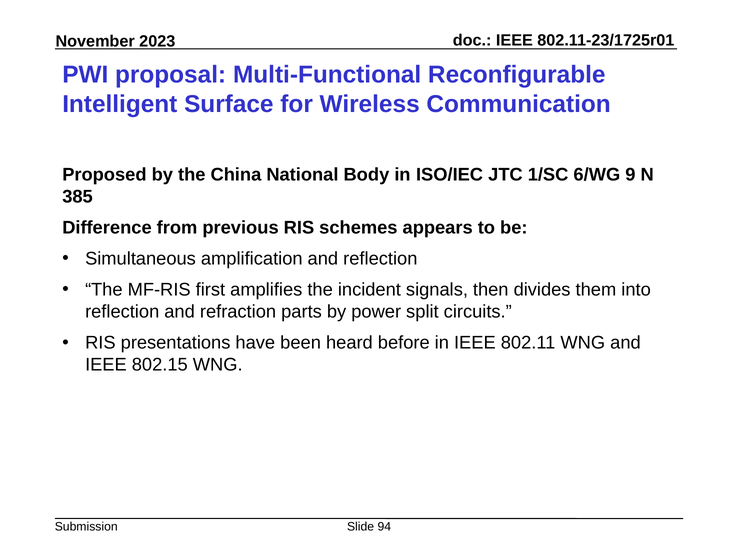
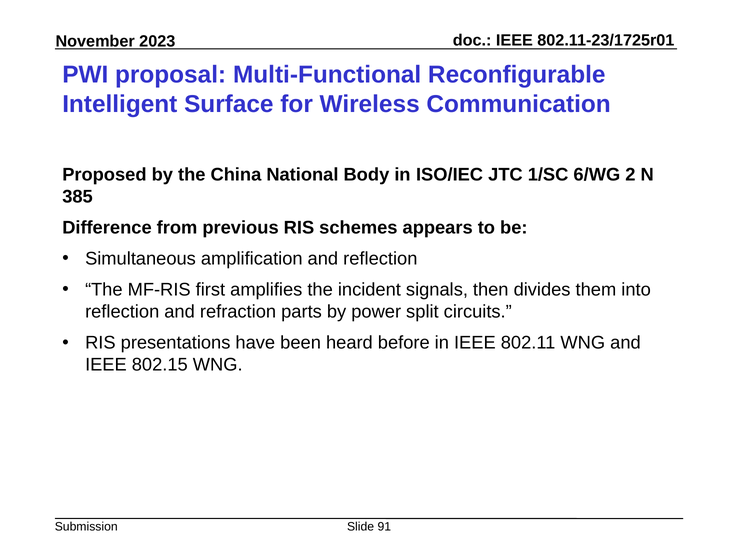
9: 9 -> 2 (630, 175)
94: 94 -> 91 (384, 527)
